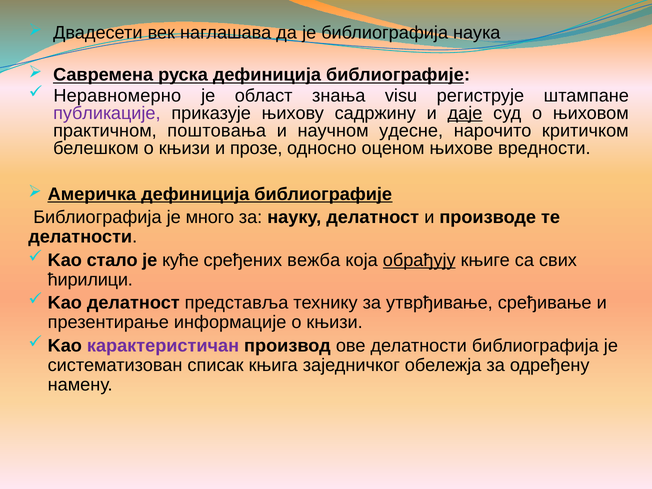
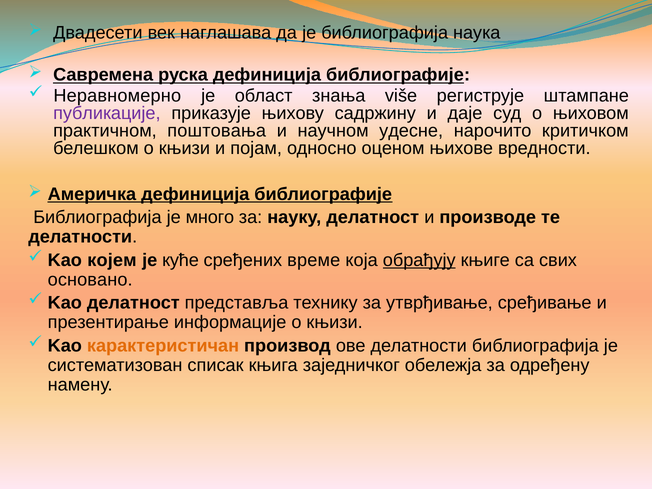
visu: visu -> više (401, 96)
даје underline: present -> none (465, 113)
прозе: прозе -> појам (256, 148)
стало: стало -> којем (112, 260)
вежба: вежба -> време (314, 260)
ћирилици: ћирилици -> основано (90, 280)
карактеристичан colour: purple -> orange (163, 346)
